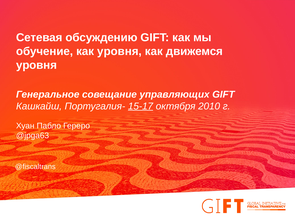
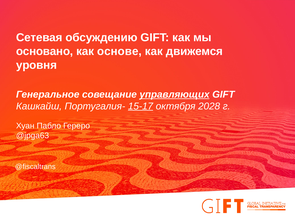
обучение: обучение -> основано (45, 51)
как уровня: уровня -> основе (119, 51)
управляющих underline: none -> present (175, 94)
2010: 2010 -> 2028 (209, 106)
